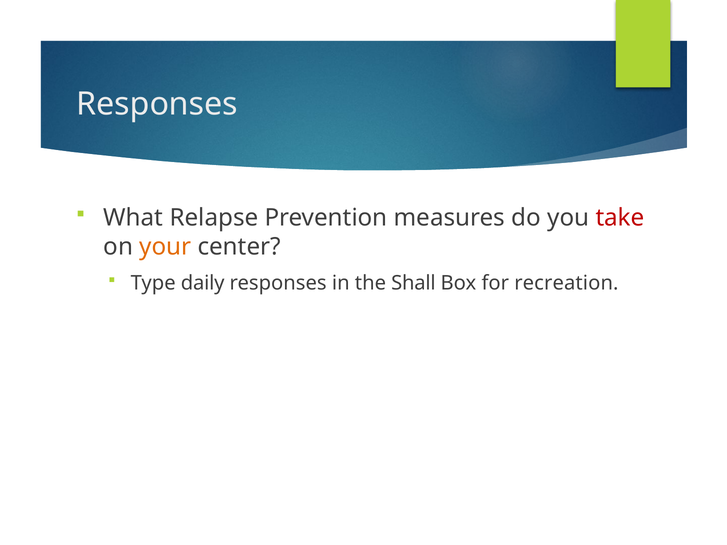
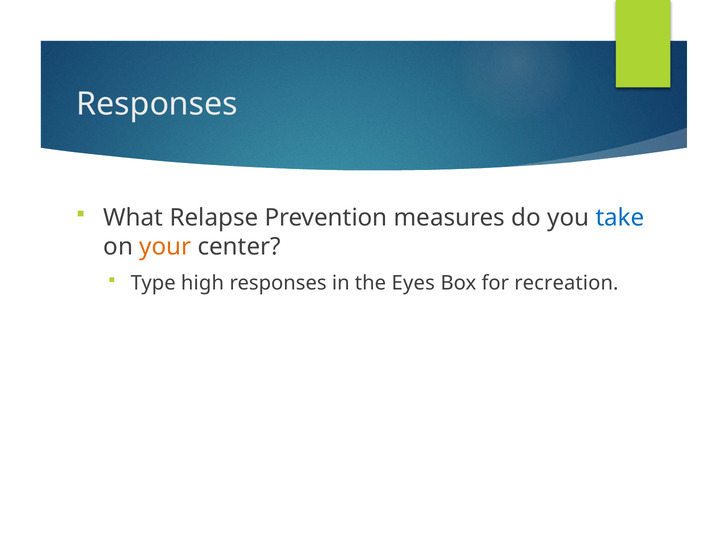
take colour: red -> blue (620, 218)
daily: daily -> high (202, 283)
Shall: Shall -> Eyes (413, 283)
